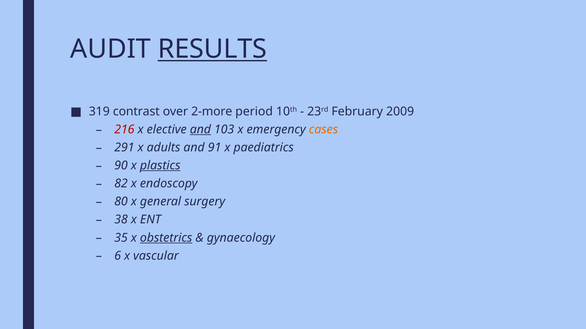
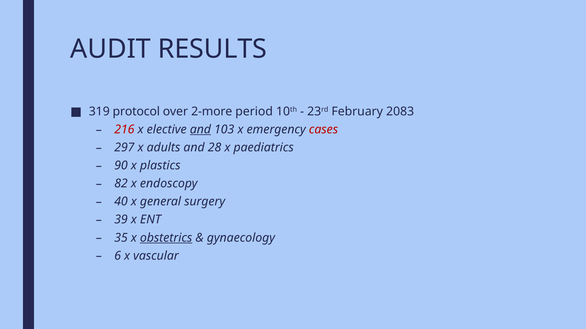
RESULTS underline: present -> none (212, 49)
contrast: contrast -> protocol (136, 112)
2009: 2009 -> 2083 (400, 112)
cases colour: orange -> red (323, 130)
291: 291 -> 297 (124, 148)
91: 91 -> 28 (215, 148)
plastics underline: present -> none (160, 166)
80: 80 -> 40 (121, 202)
38: 38 -> 39 (121, 220)
